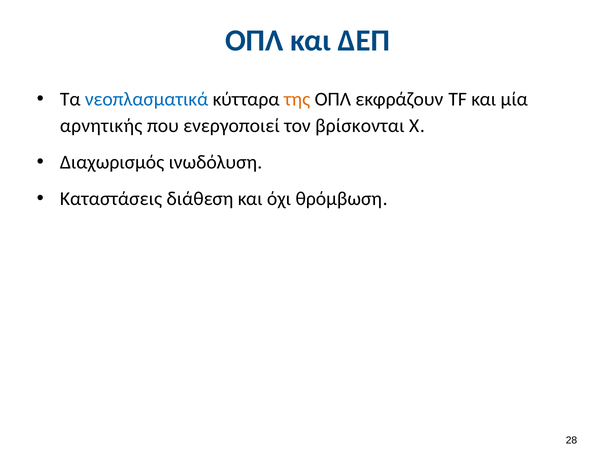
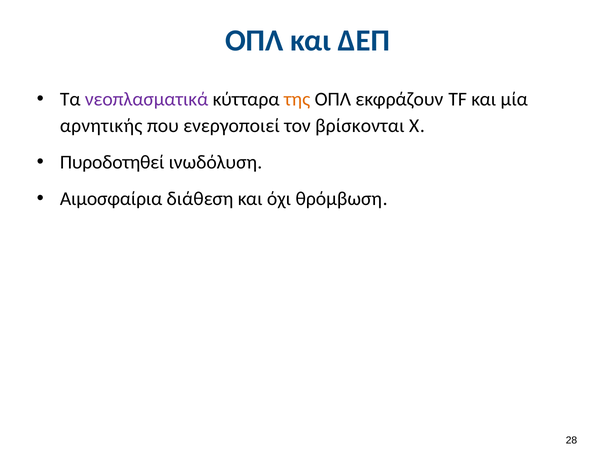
νεοπλασματικά colour: blue -> purple (147, 99)
Διαχωρισμός: Διαχωρισμός -> Πυροδοτηθεί (112, 162)
Καταστάσεις: Καταστάσεις -> Αιμοσφαίρια (111, 199)
